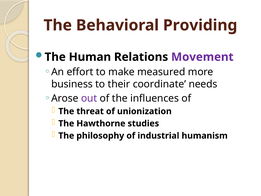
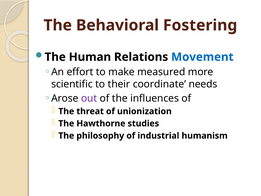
Providing: Providing -> Fostering (200, 25)
Movement colour: purple -> blue (202, 57)
business: business -> scientific (72, 84)
